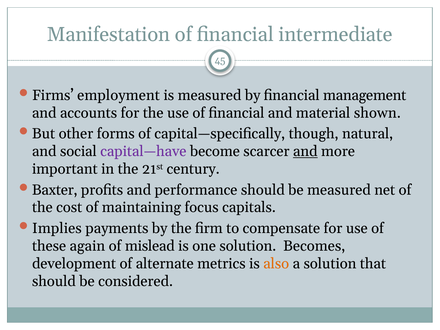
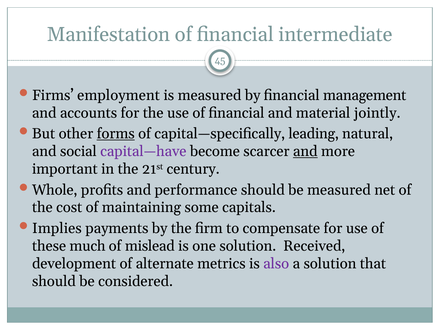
shown: shown -> jointly (377, 113)
forms underline: none -> present (116, 134)
though: though -> leading (314, 134)
Baxter: Baxter -> Whole (55, 190)
focus: focus -> some (202, 207)
again: again -> much (88, 246)
Becomes: Becomes -> Received (314, 246)
also colour: orange -> purple (276, 264)
